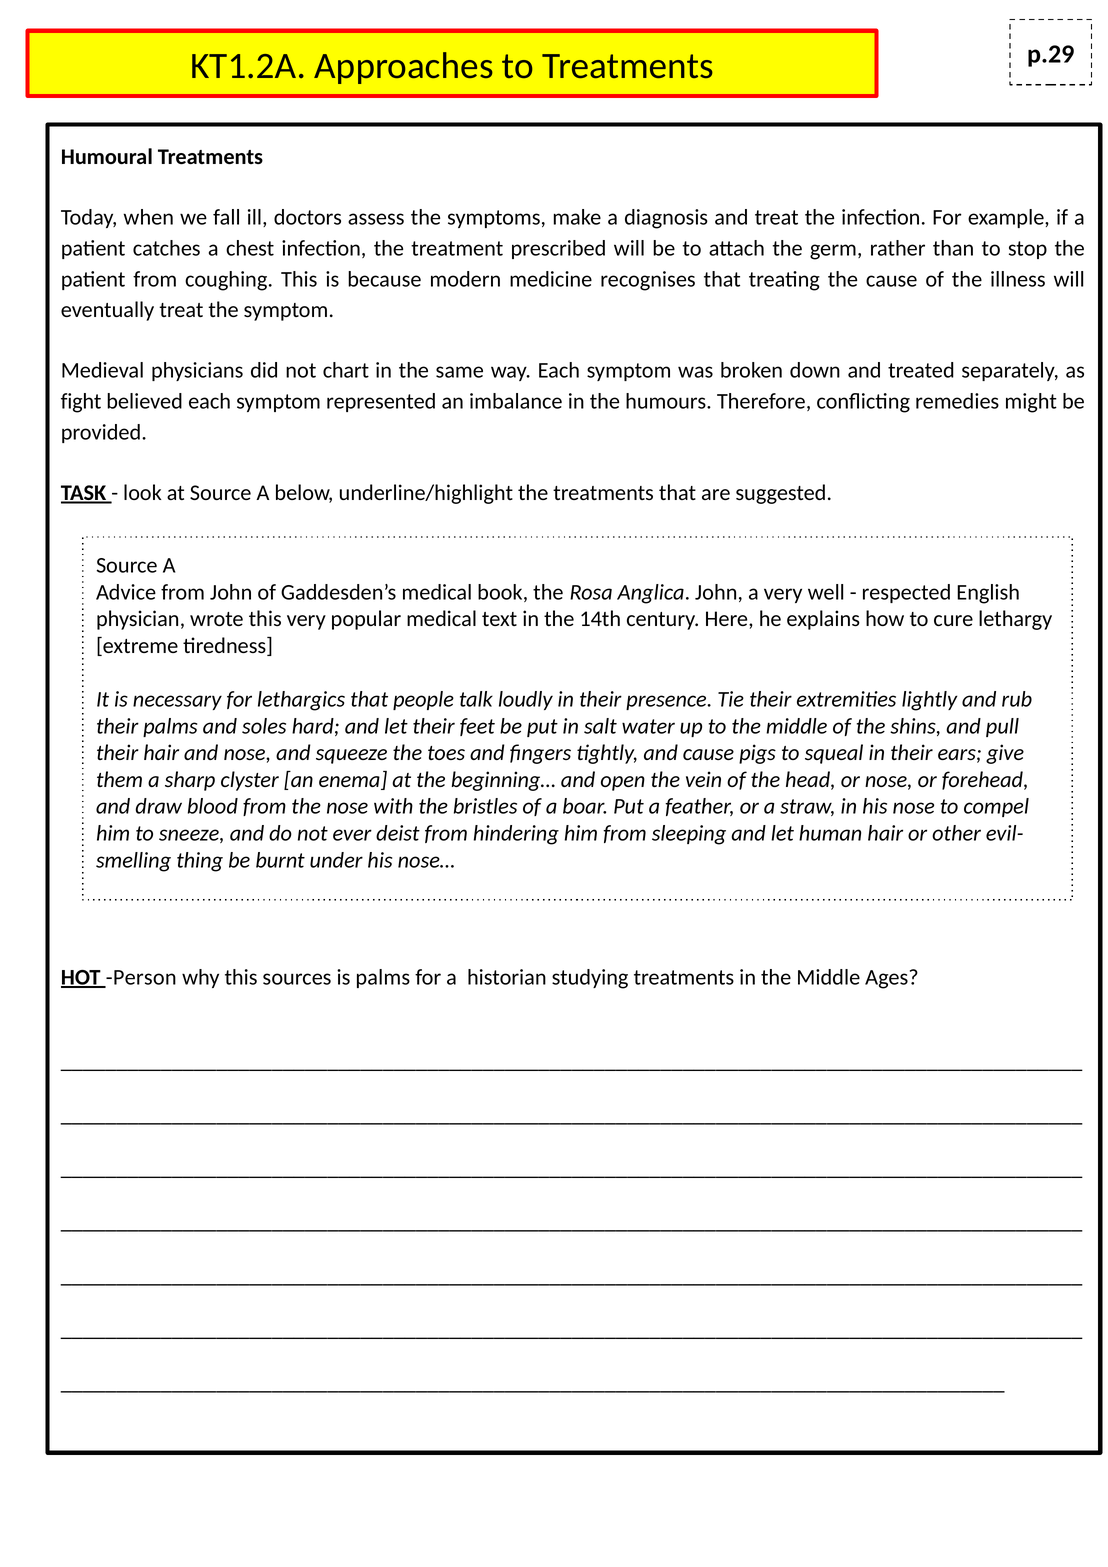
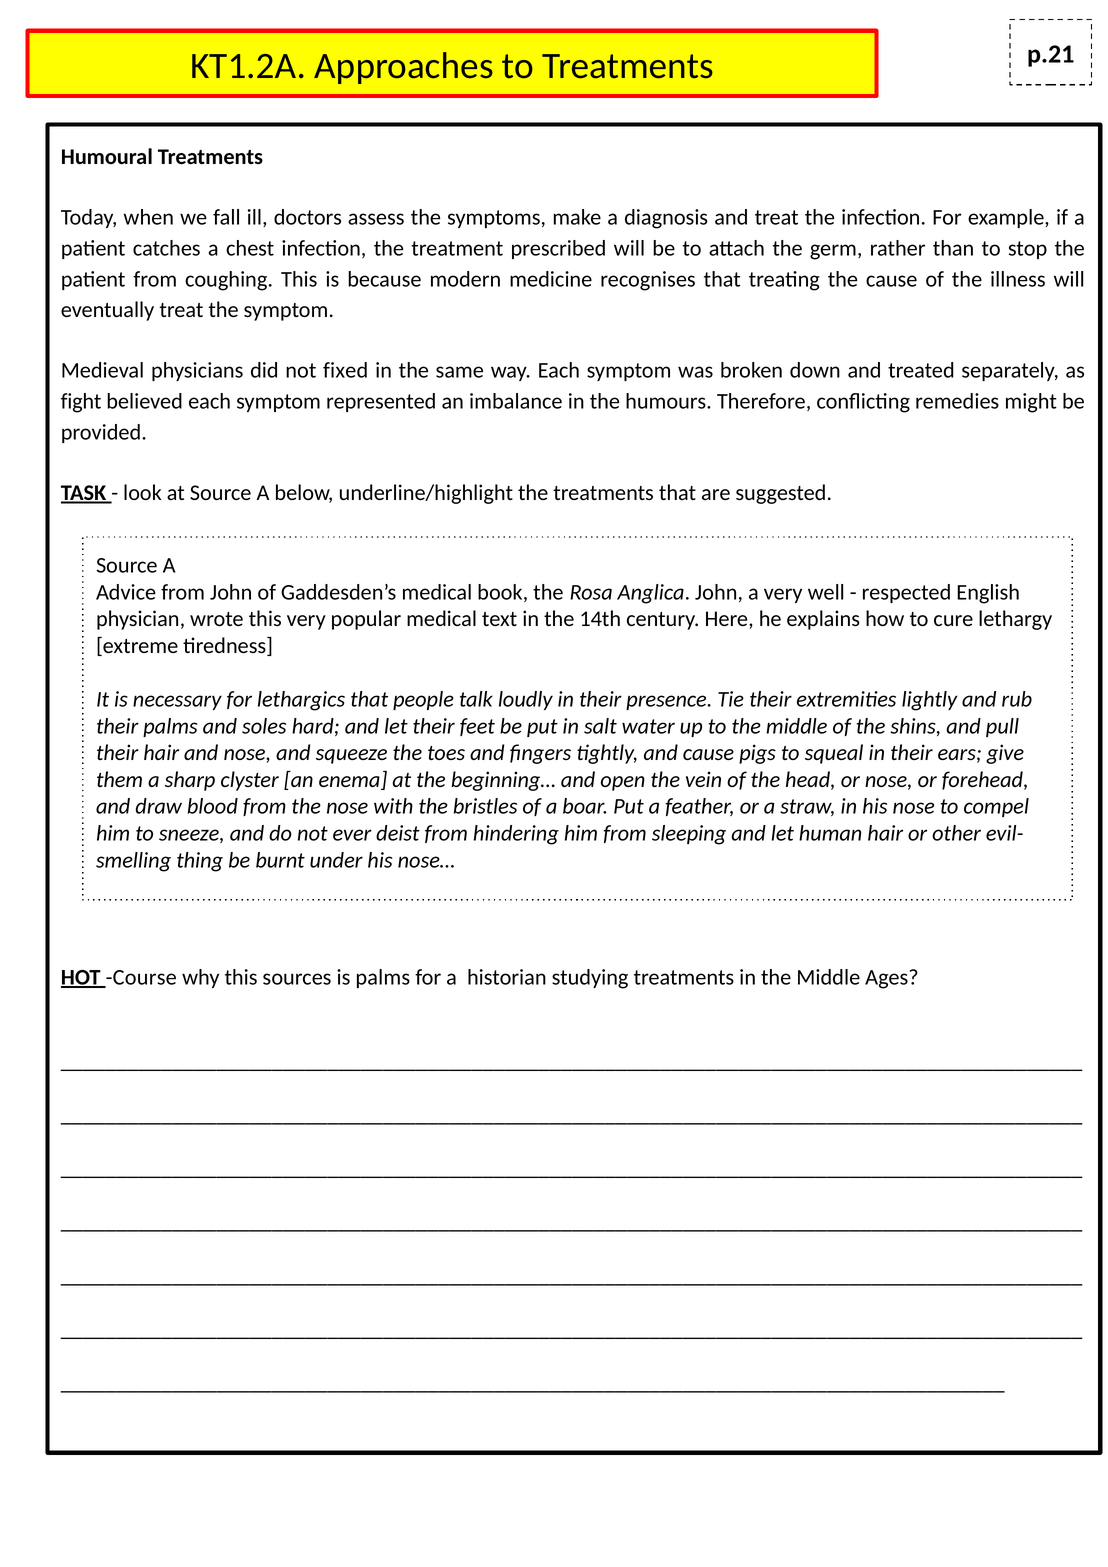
p.29: p.29 -> p.21 (1051, 54)
chart: chart -> fixed (346, 371)
Person: Person -> Course (141, 977)
